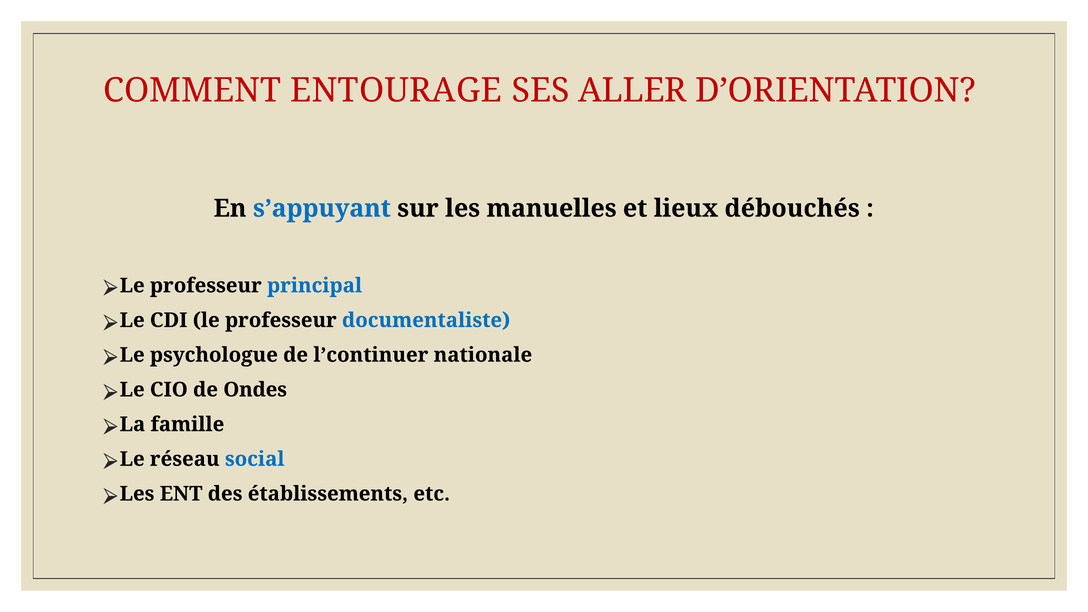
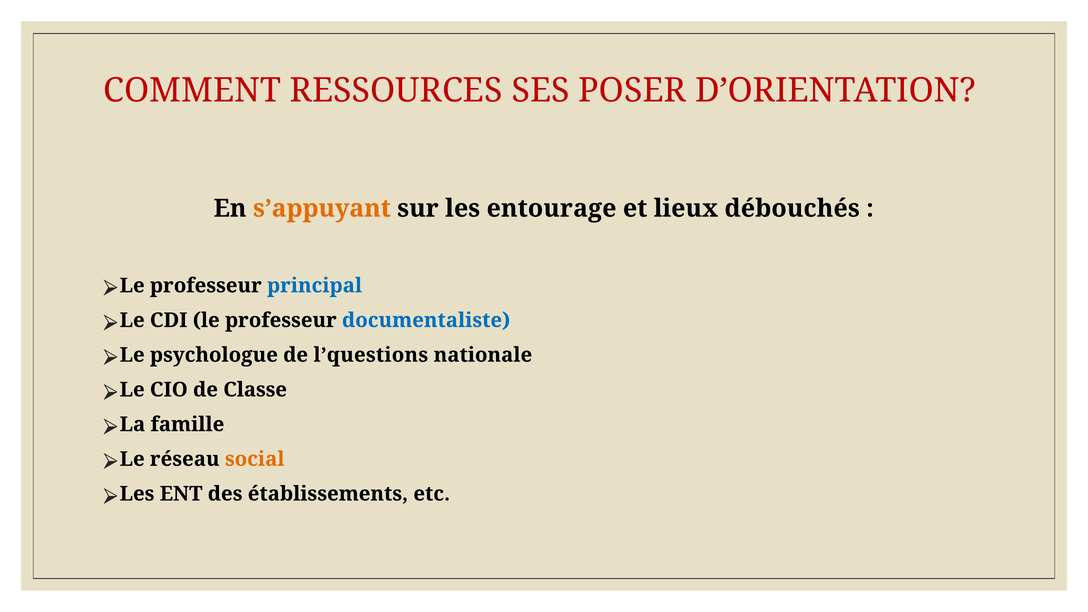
ENTOURAGE: ENTOURAGE -> RESSOURCES (396, 91)
ALLER: ALLER -> POSER (632, 91)
s’appuyant colour: blue -> orange (322, 208)
manuelles: manuelles -> entourage (552, 208)
l’continuer: l’continuer -> l’questions (371, 355)
Ondes: Ondes -> Classe (255, 390)
social colour: blue -> orange (255, 459)
